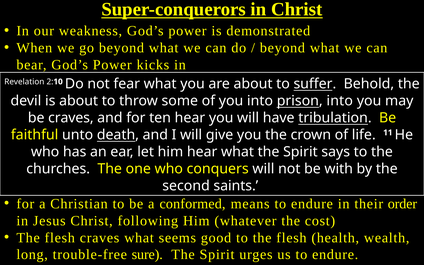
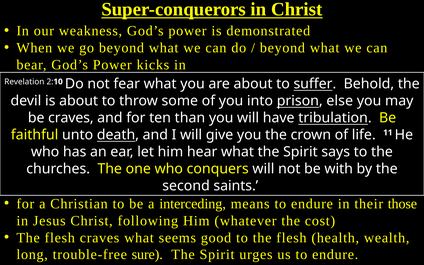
prison into: into -> else (340, 101)
ten hear: hear -> than (190, 118)
conformed: conformed -> interceding (193, 204)
order: order -> those (402, 204)
